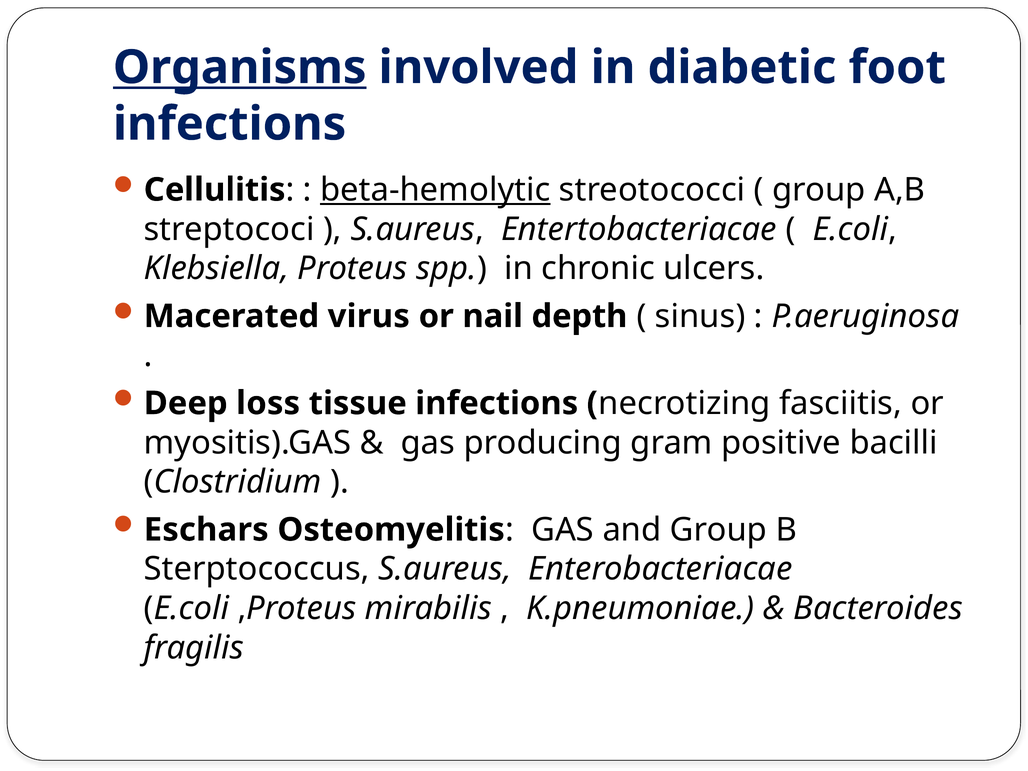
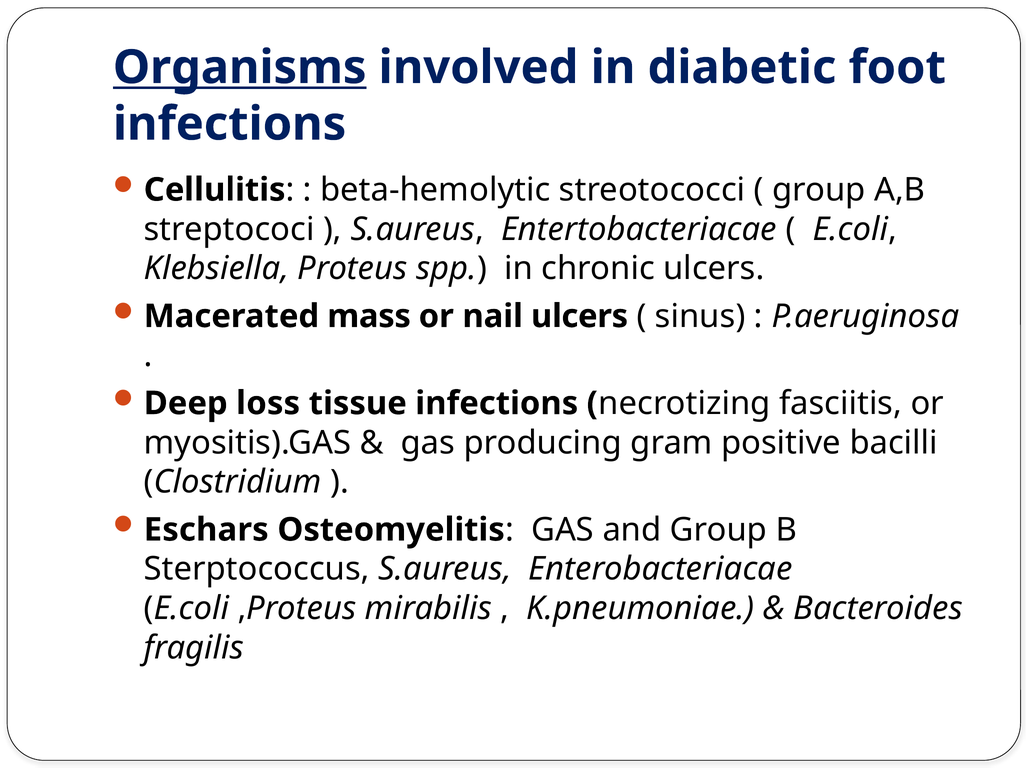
beta-hemolytic underline: present -> none (435, 190)
virus: virus -> mass (369, 316)
nail depth: depth -> ulcers (580, 316)
